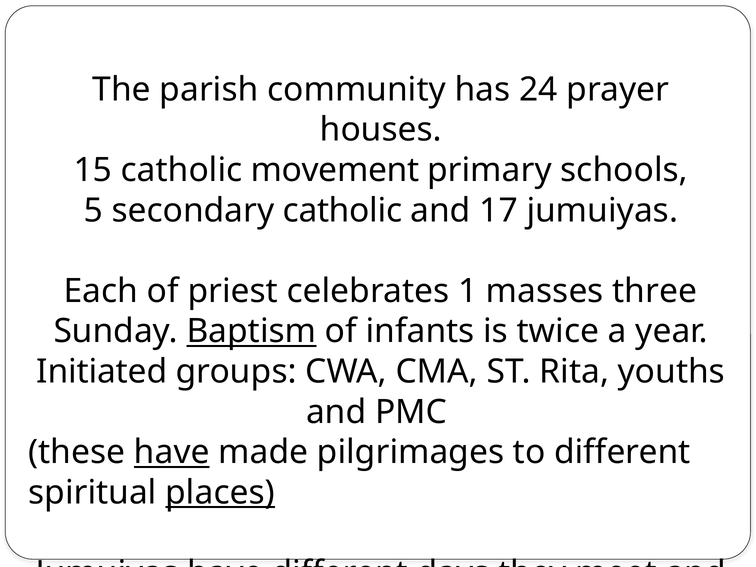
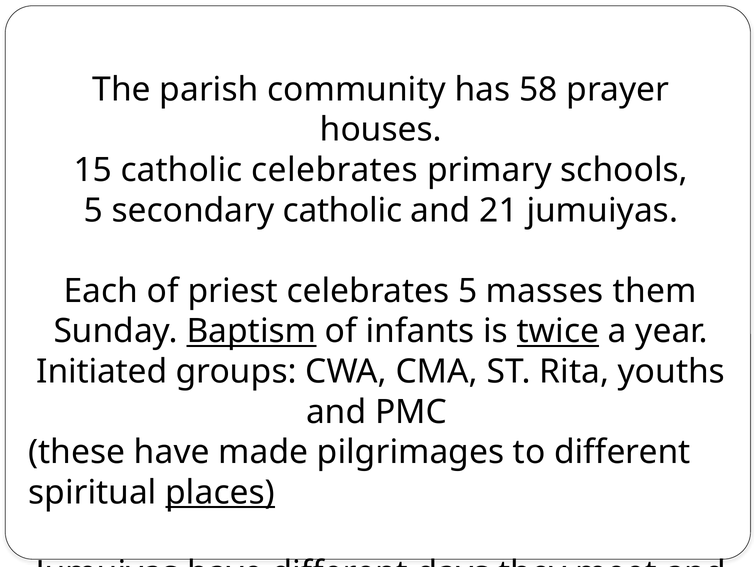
24: 24 -> 58 (538, 89)
catholic movement: movement -> celebrates (335, 170)
17: 17 -> 21 (499, 210)
celebrates 1: 1 -> 5 (468, 291)
masses three: three -> them (655, 291)
twice underline: none -> present (558, 331)
have underline: present -> none (172, 452)
